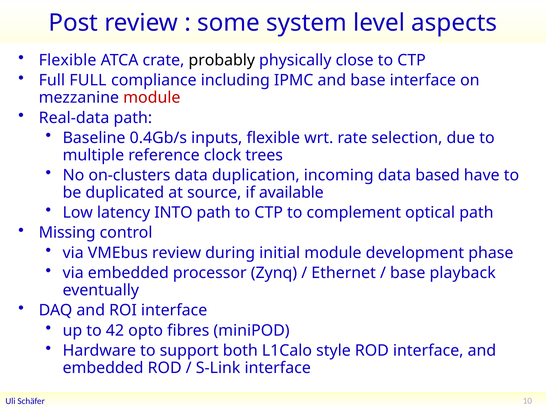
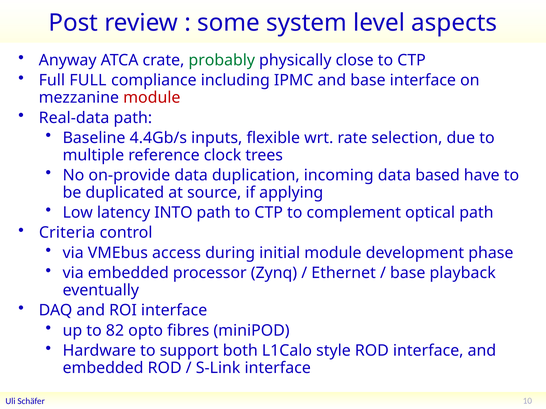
Flexible: Flexible -> Anyway (68, 60)
probably colour: black -> green (222, 60)
0.4Gb/s: 0.4Gb/s -> 4.4Gb/s (158, 138)
on-clusters: on-clusters -> on-provide (129, 175)
available: available -> applying (291, 193)
Missing: Missing -> Criteria (67, 233)
VMEbus review: review -> access (176, 253)
42: 42 -> 82 (115, 331)
